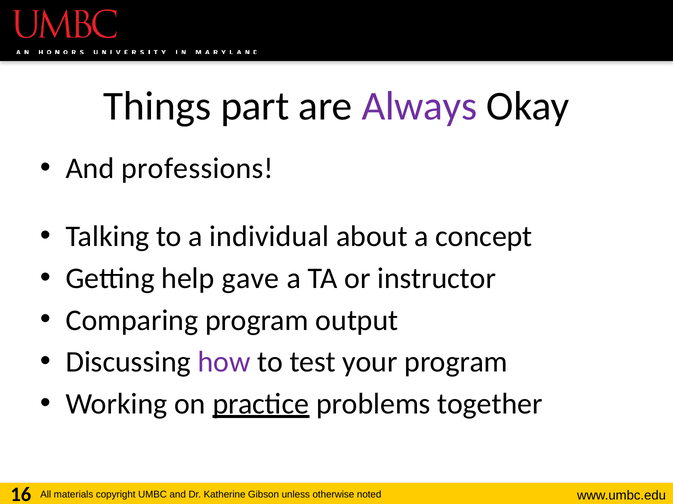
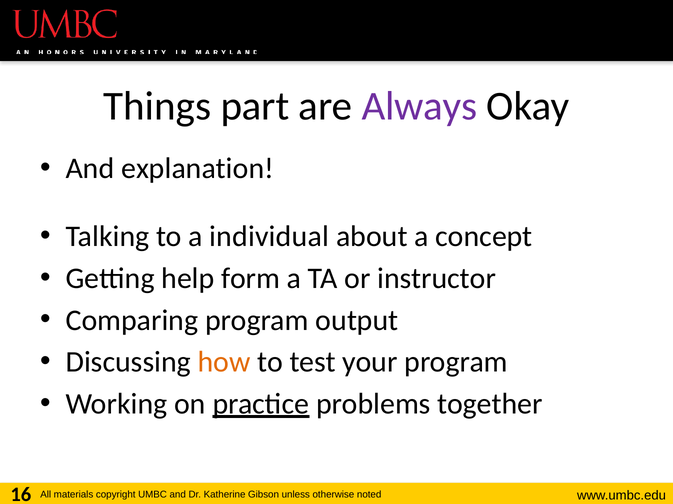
professions: professions -> explanation (198, 169)
gave: gave -> form (251, 279)
how colour: purple -> orange (224, 363)
